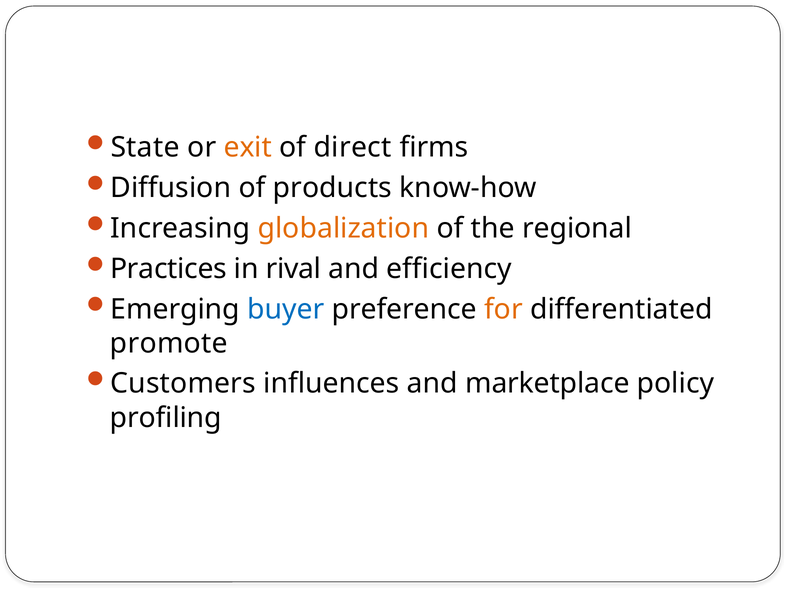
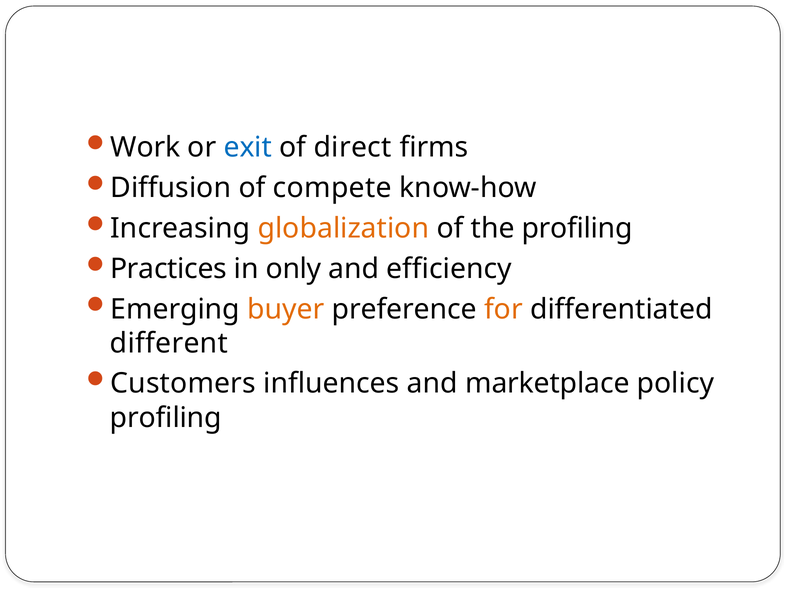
State: State -> Work (145, 147)
exit colour: orange -> blue (248, 147)
products: products -> compete (332, 188)
the regional: regional -> profiling (577, 228)
rival: rival -> only (294, 268)
buyer colour: blue -> orange (286, 309)
promote: promote -> different (169, 343)
